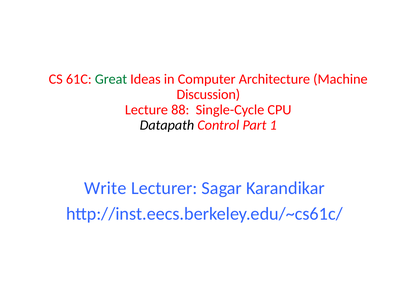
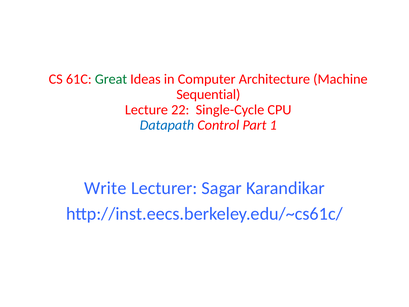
Discussion: Discussion -> Sequential (208, 94)
88: 88 -> 22 (180, 110)
Datapath colour: black -> blue (167, 125)
